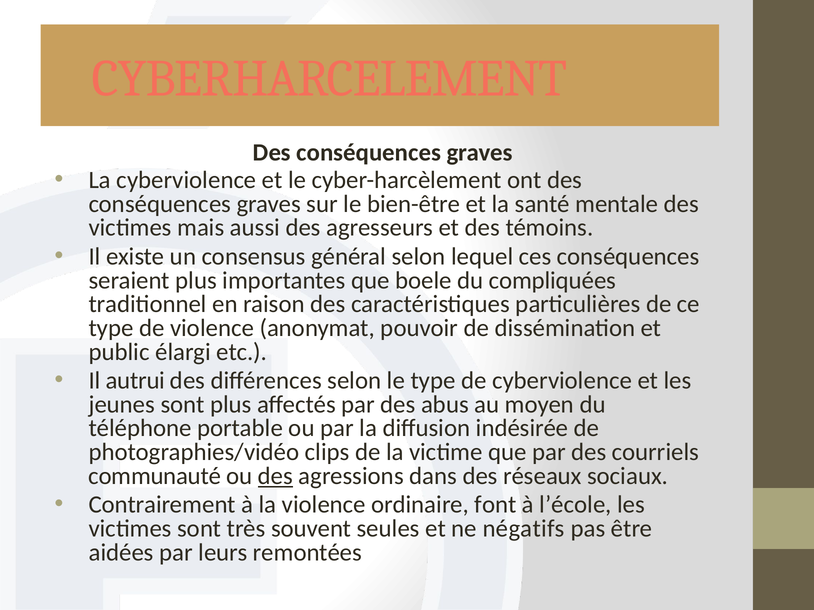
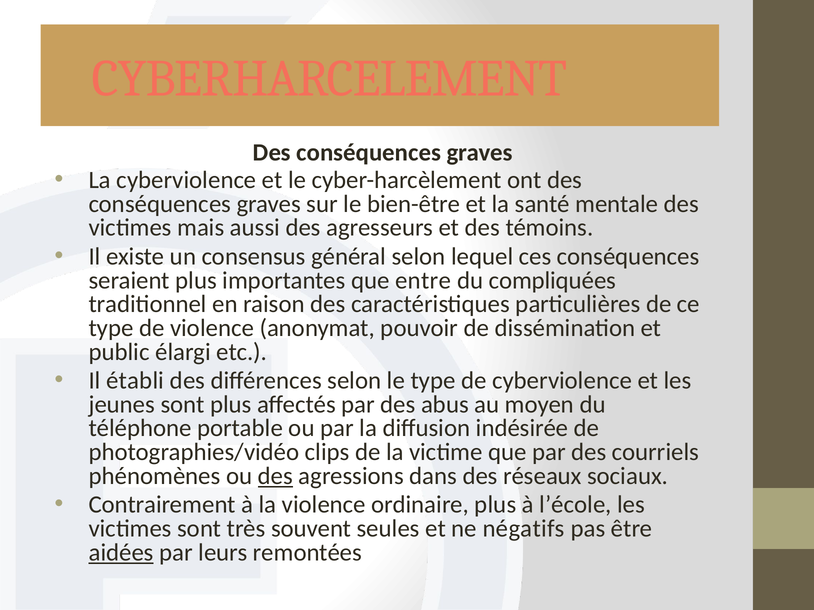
boele: boele -> entre (423, 281)
autrui: autrui -> établi (135, 381)
communauté: communauté -> phénomènes (155, 476)
ordinaire font: font -> plus (495, 505)
aidées underline: none -> present (121, 553)
